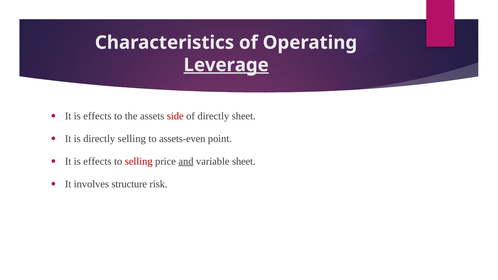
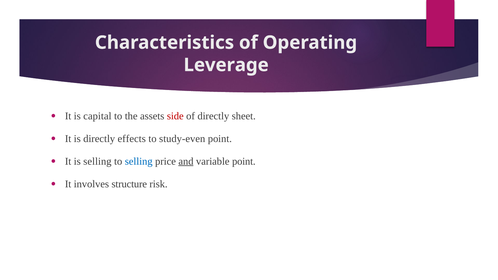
Leverage underline: present -> none (226, 65)
effects: effects -> capital (97, 116)
directly selling: selling -> effects (132, 139)
assets-even: assets-even -> study-even (182, 139)
effects: effects -> selling (97, 161)
selling colour: red -> blue (139, 161)
variable sheet: sheet -> point (244, 161)
